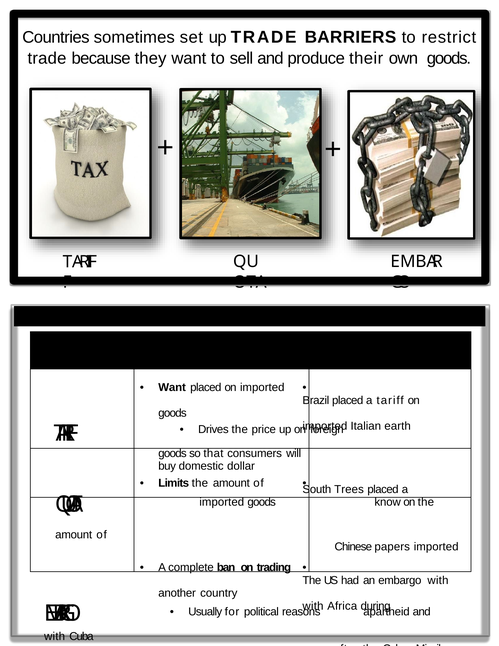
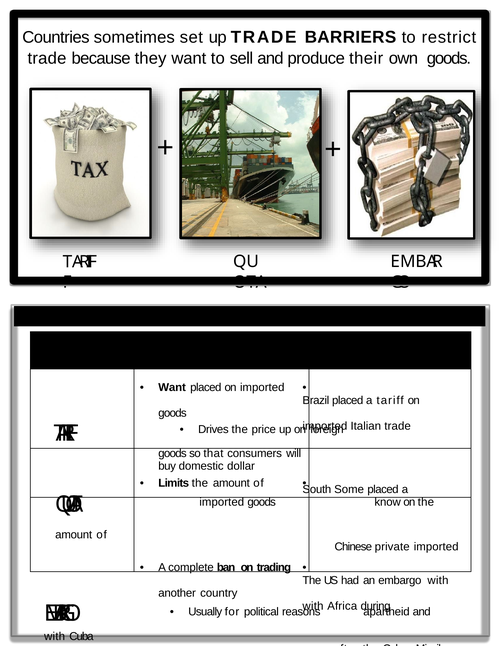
Italian earth: earth -> trade (398, 426)
Trees: Trees -> Some (349, 489)
papers: papers -> private (392, 547)
